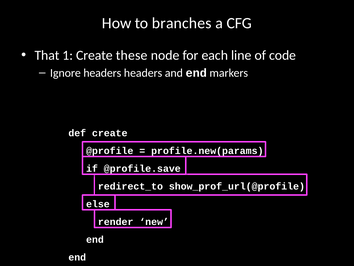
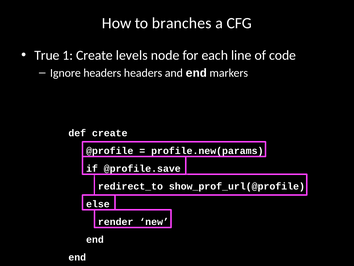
That: That -> True (47, 55)
these: these -> levels (132, 55)
